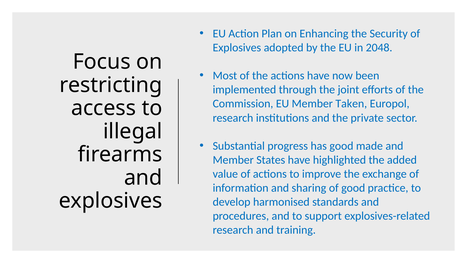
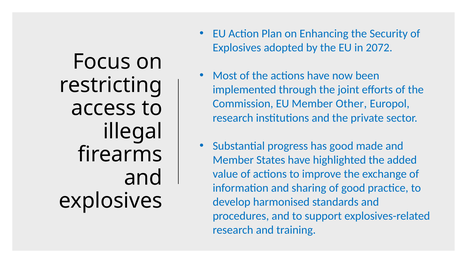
2048: 2048 -> 2072 (379, 48)
Taken: Taken -> Other (351, 104)
